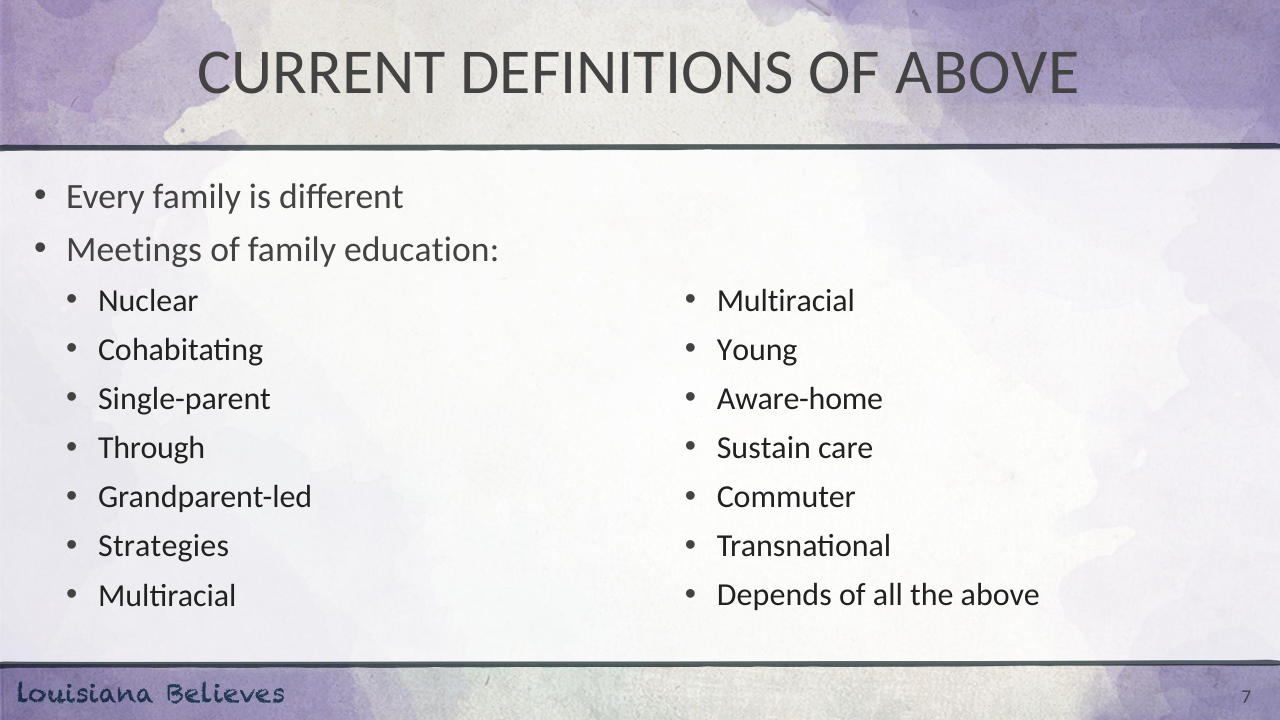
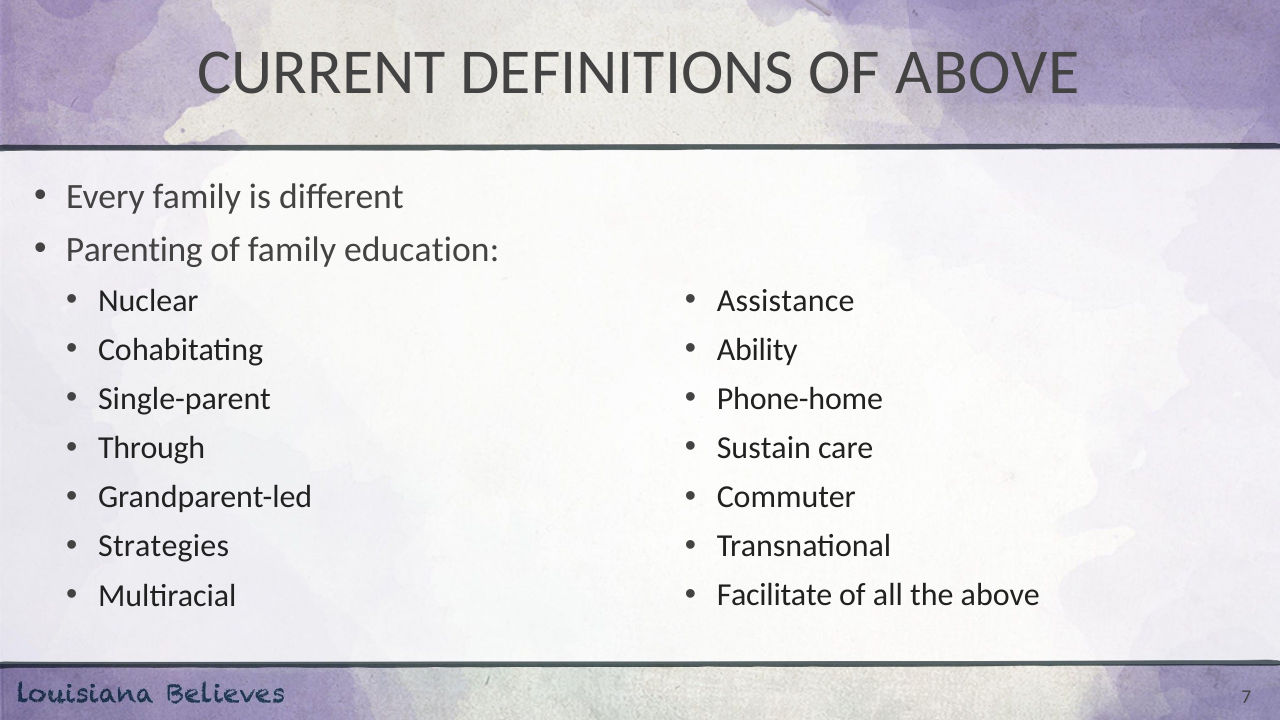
Meetings: Meetings -> Parenting (134, 250)
Multiracial: Multiracial -> Assistance (786, 301)
Young: Young -> Ability (757, 350)
Aware-home: Aware-home -> Phone-home (800, 399)
Depends: Depends -> Facilitate (775, 595)
